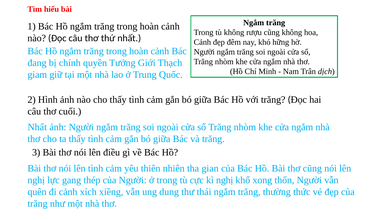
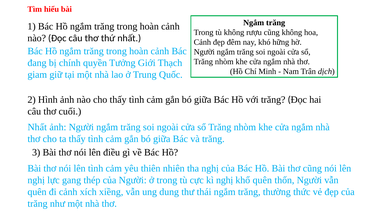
tha gian: gian -> nghị (210, 168)
khổ xong: xong -> quên (262, 180)
